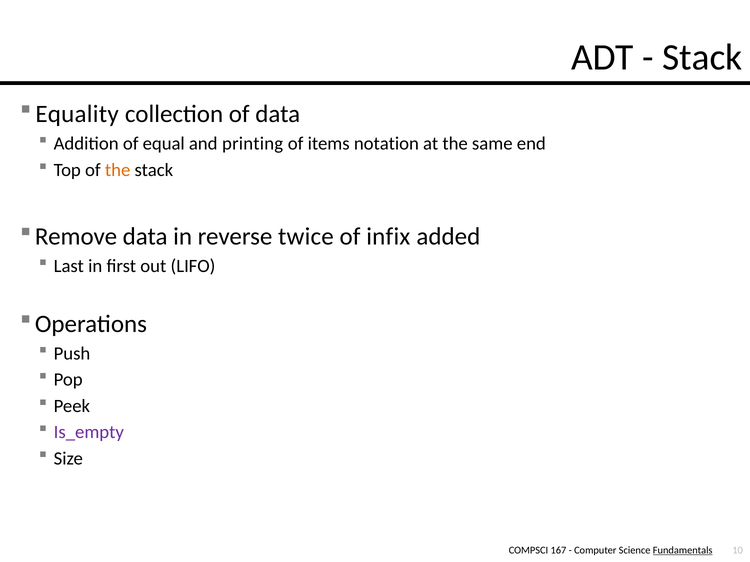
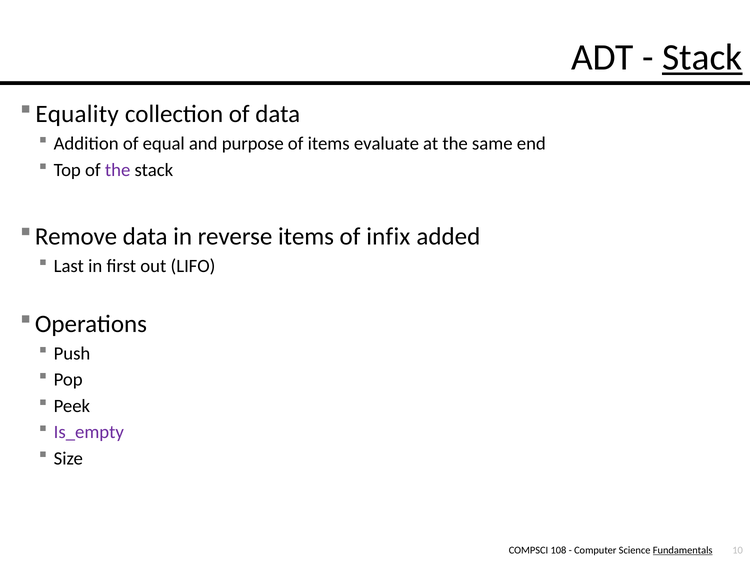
Stack underline: none -> present (702, 58)
printing: printing -> purpose (253, 144)
notation: notation -> evaluate (386, 144)
the colour: orange -> purple (118, 170)
reverse twice: twice -> items (306, 237)
167: 167 -> 108 (558, 551)
